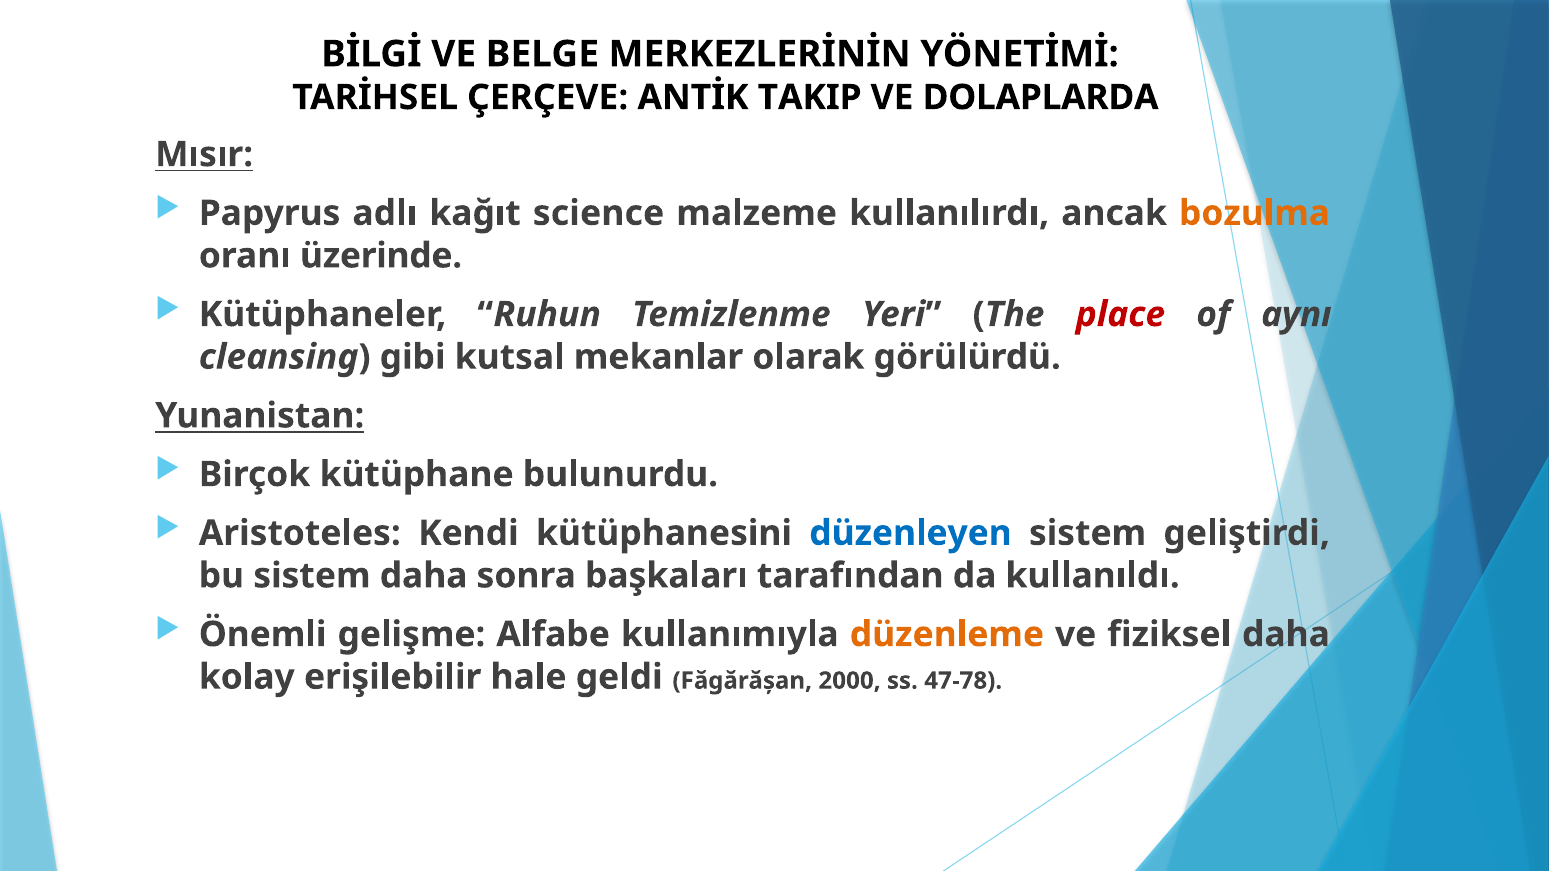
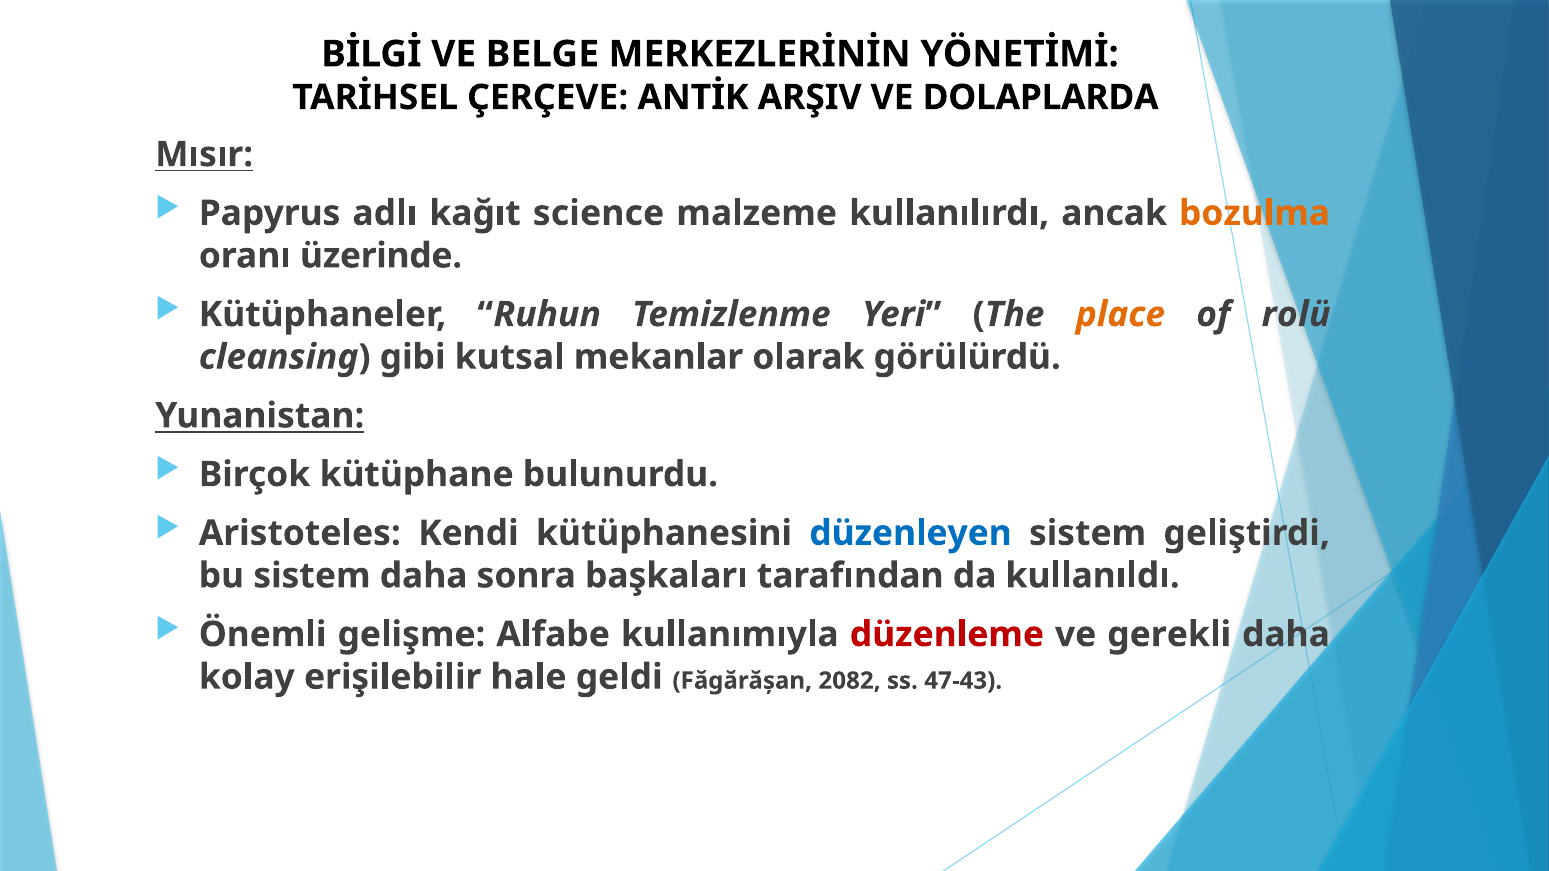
TAKIP: TAKIP -> ARŞIV (810, 98)
place colour: red -> orange (1120, 315)
aynı: aynı -> rolü (1296, 315)
düzenleme colour: orange -> red (947, 635)
fiziksel: fiziksel -> gerekli (1169, 635)
2000: 2000 -> 2082 (850, 681)
47-78: 47-78 -> 47-43 (963, 681)
